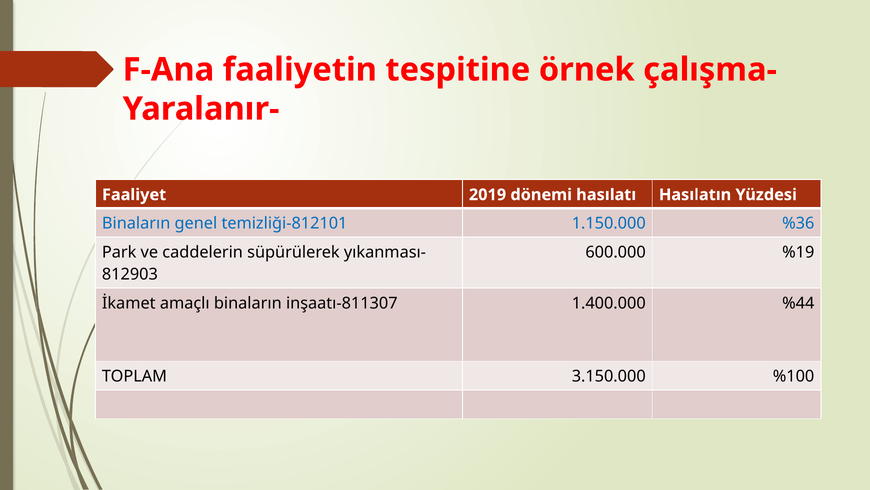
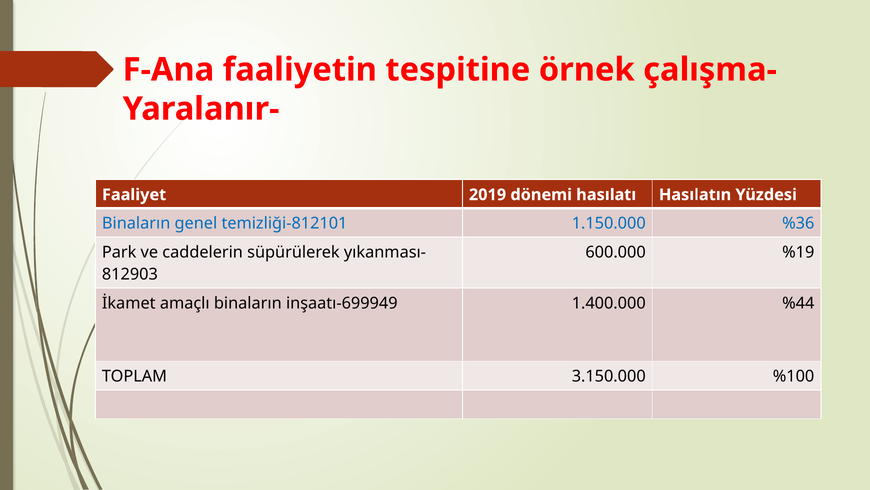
inşaatı-811307: inşaatı-811307 -> inşaatı-699949 (342, 303)
